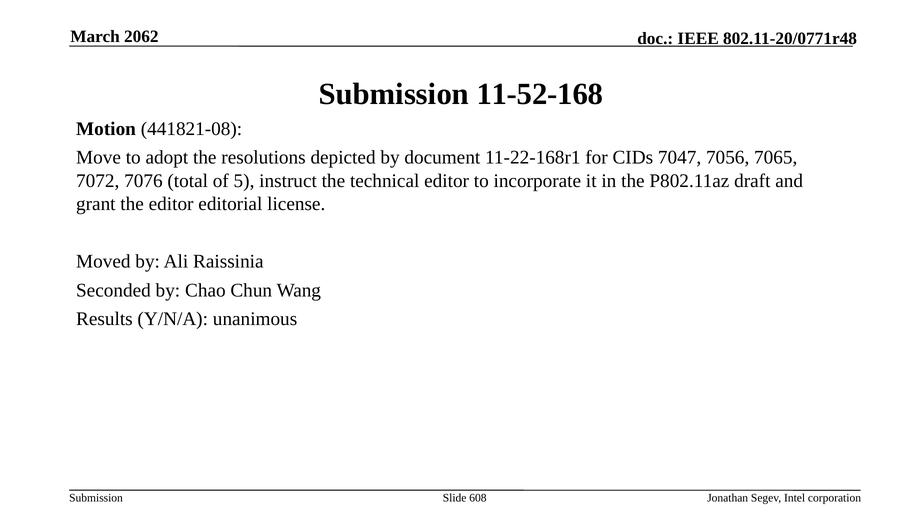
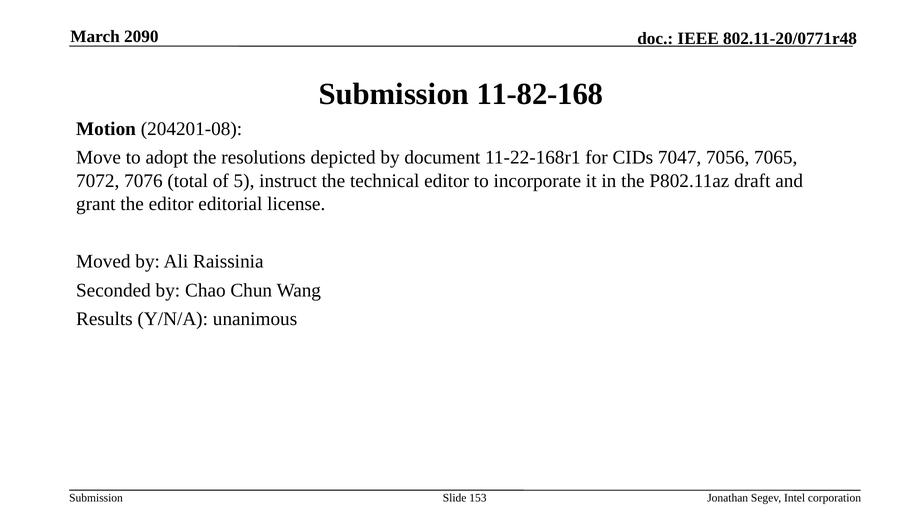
2062: 2062 -> 2090 (141, 37)
11-52-168: 11-52-168 -> 11-82-168 (540, 94)
441821-08: 441821-08 -> 204201-08 (191, 129)
608: 608 -> 153 (478, 497)
